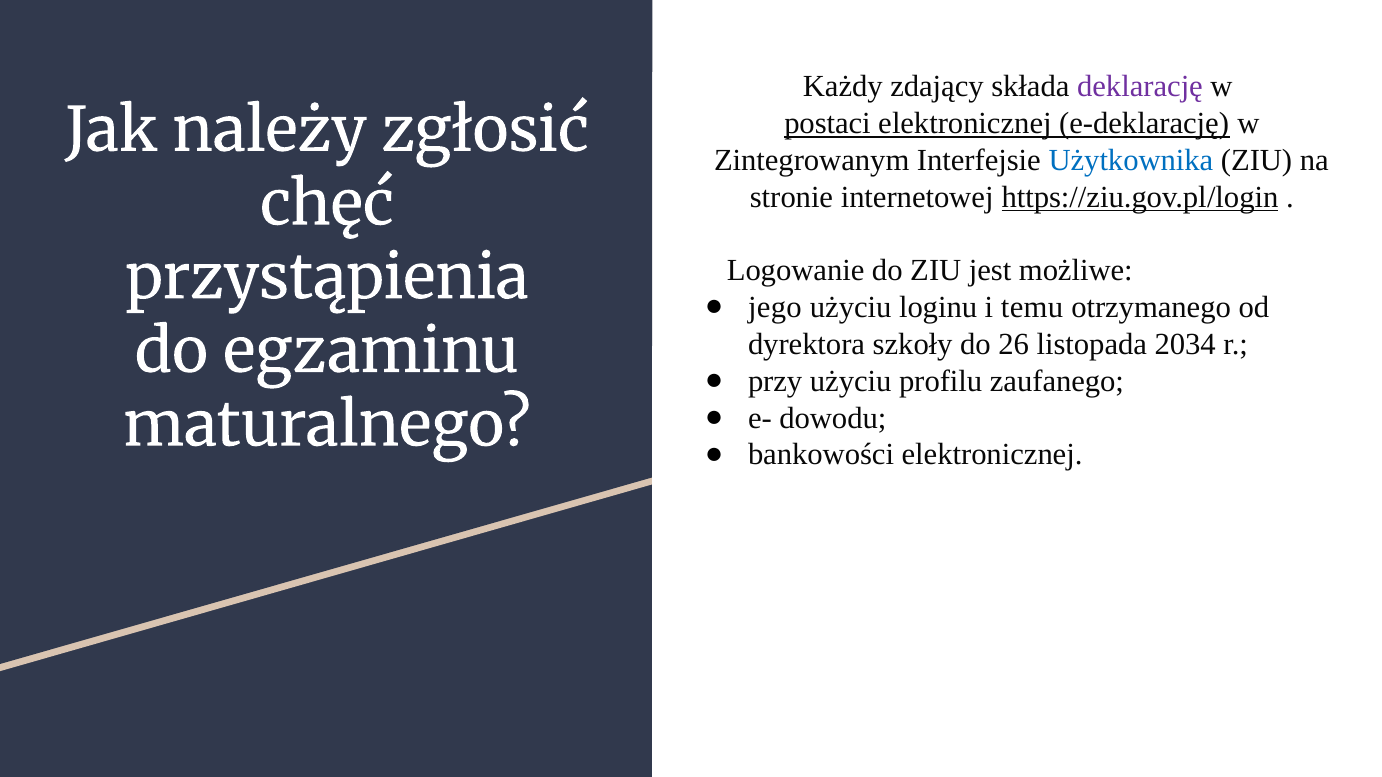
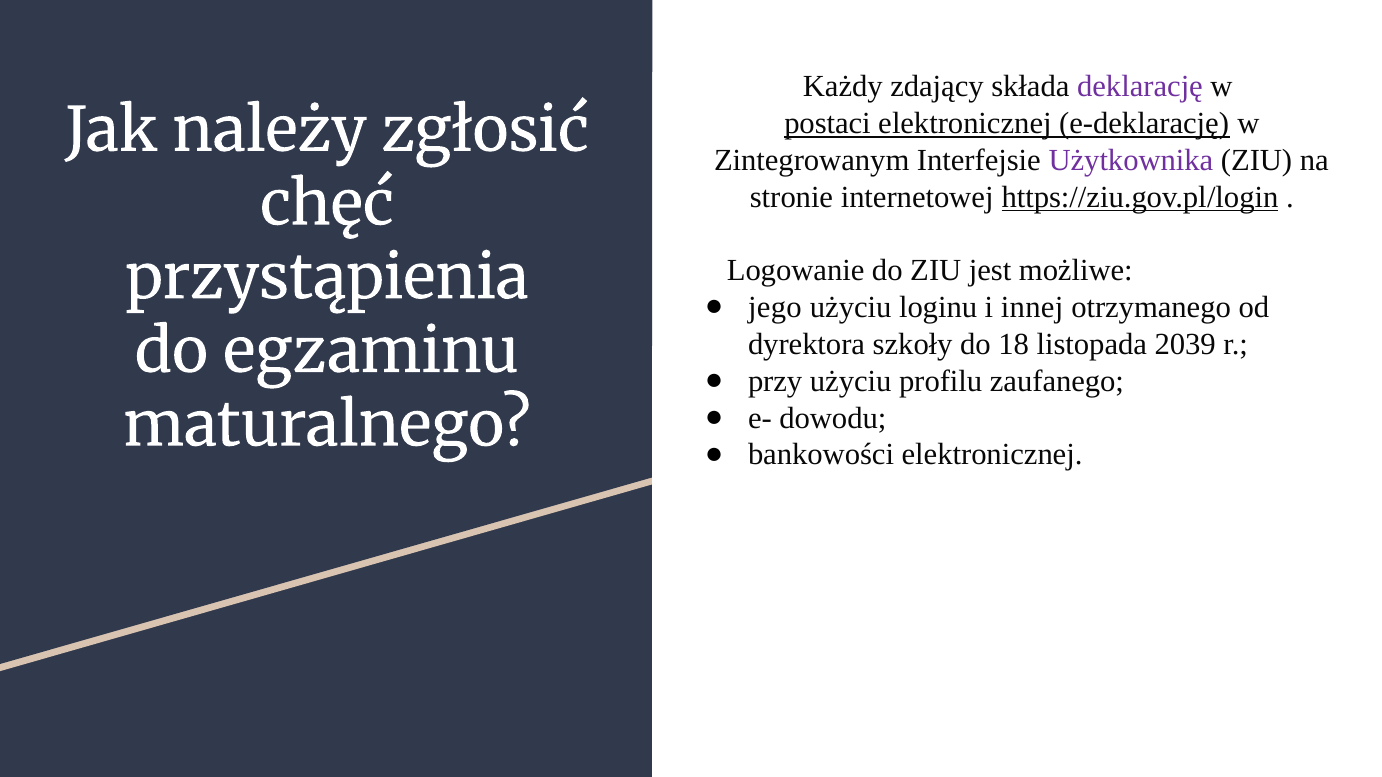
Użytkownika colour: blue -> purple (1131, 160)
temu: temu -> innej (1032, 308)
26: 26 -> 18 (1014, 344)
2034: 2034 -> 2039 (1185, 344)
